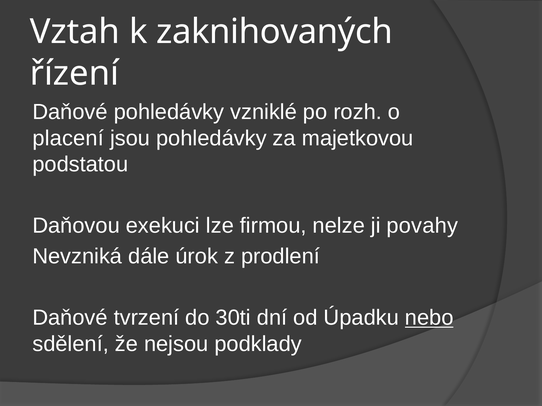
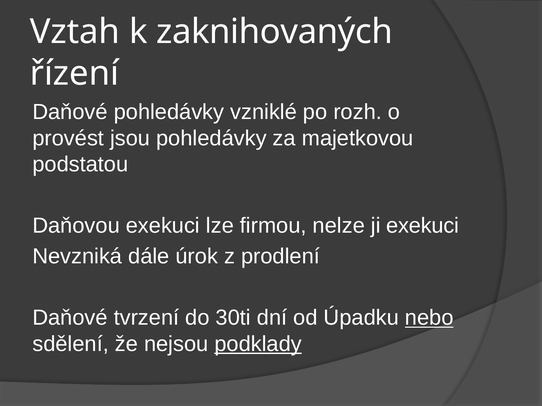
placení: placení -> provést (68, 138)
ji povahy: povahy -> exekuci (423, 226)
podklady underline: none -> present (258, 344)
